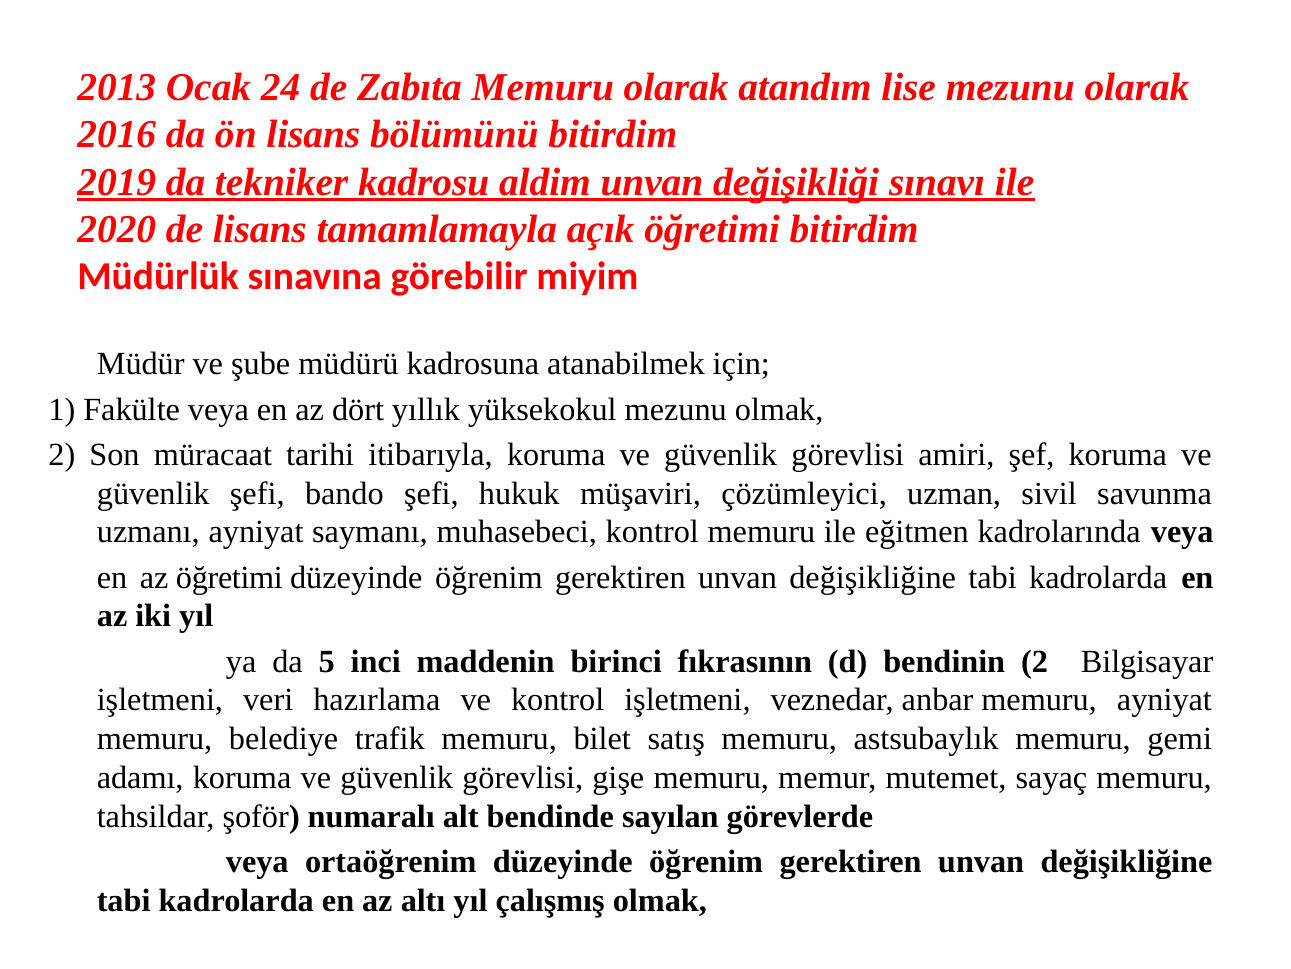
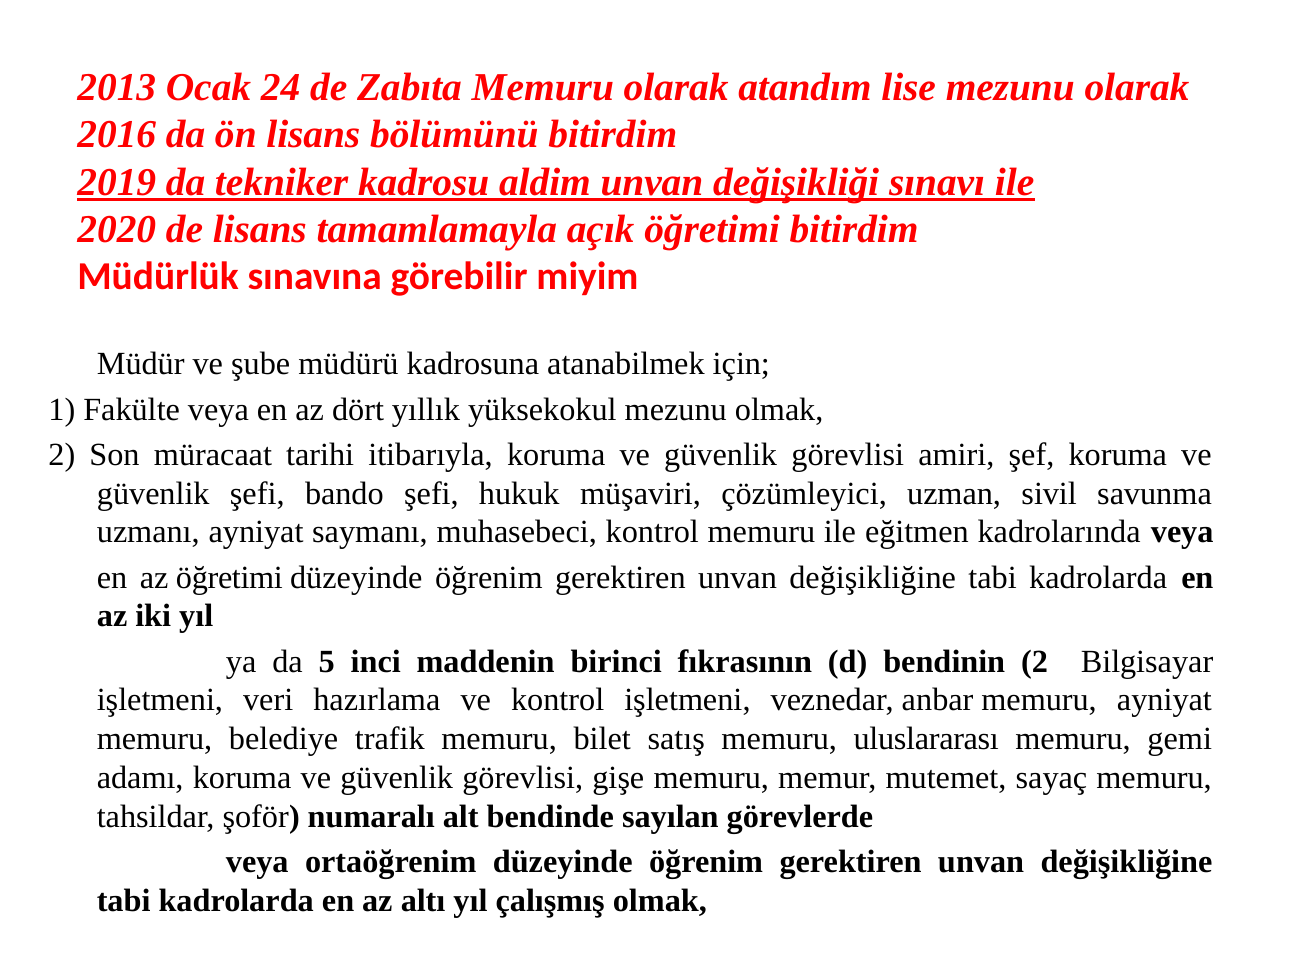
astsubaylık: astsubaylık -> uluslararası (926, 738)
